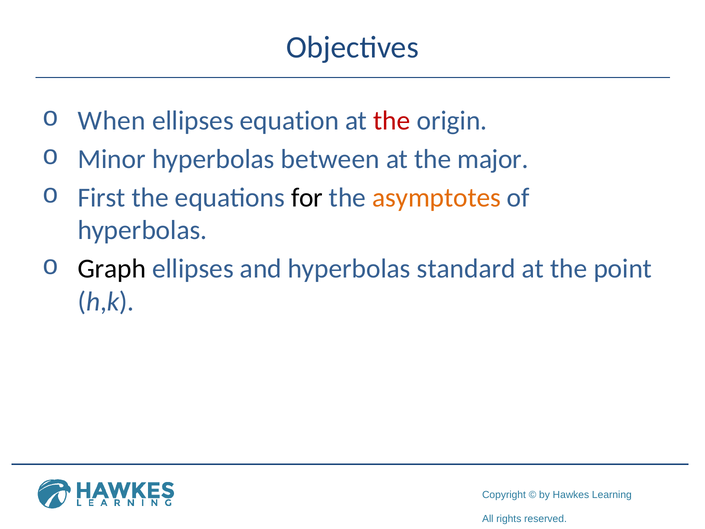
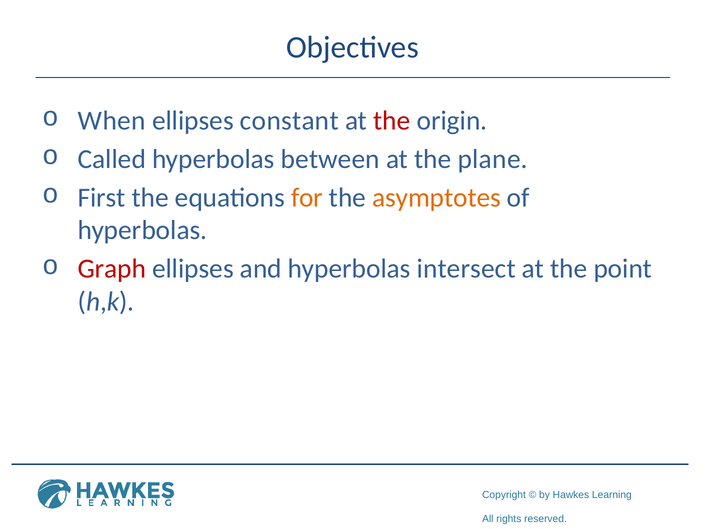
equation: equation -> constant (289, 121)
Minor: Minor -> Called (112, 159)
major: major -> plane (493, 159)
for colour: black -> orange (307, 197)
Graph colour: black -> red (112, 269)
standard: standard -> intersect (466, 269)
